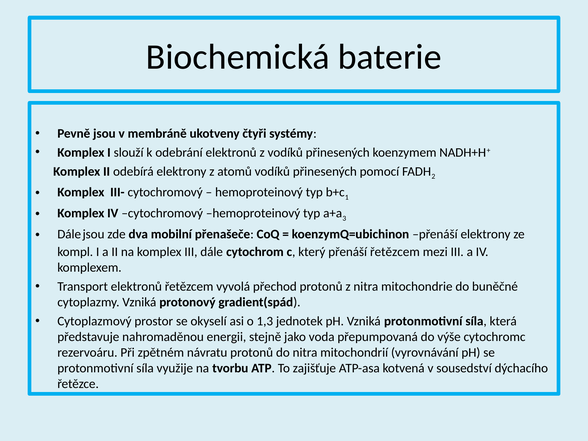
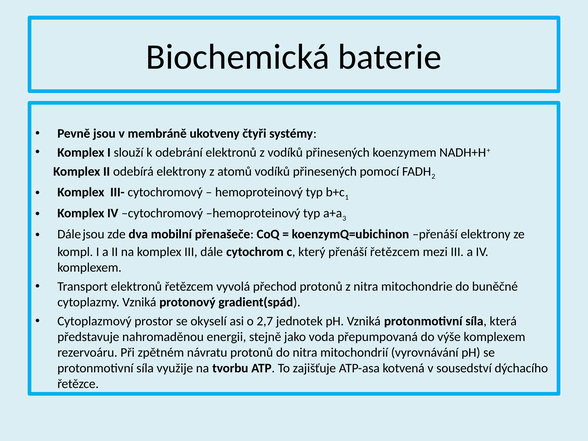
1,3: 1,3 -> 2,7 (265, 321)
výše cytochromc: cytochromc -> komplexem (495, 337)
